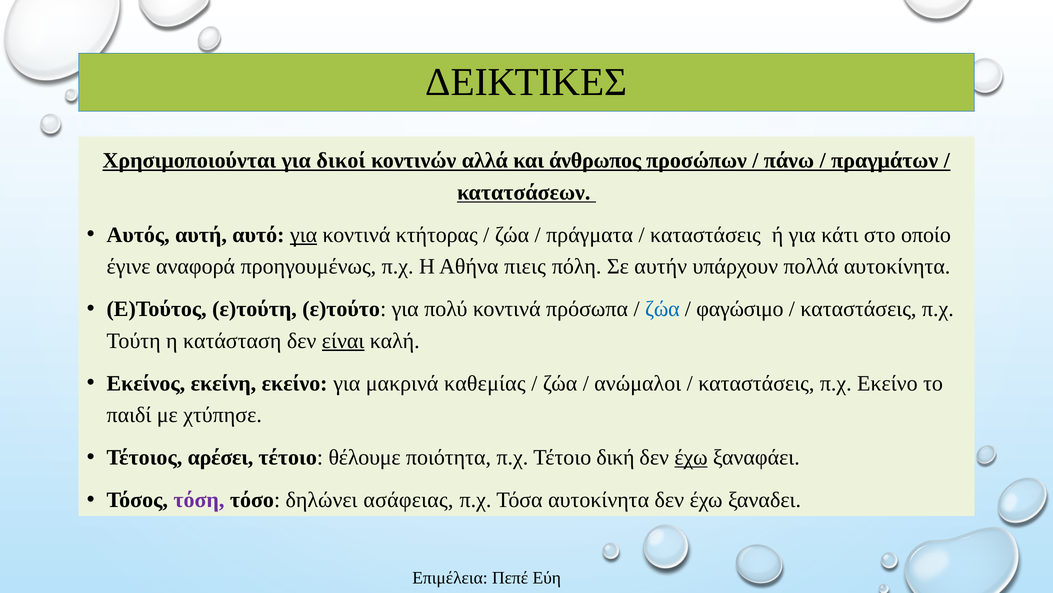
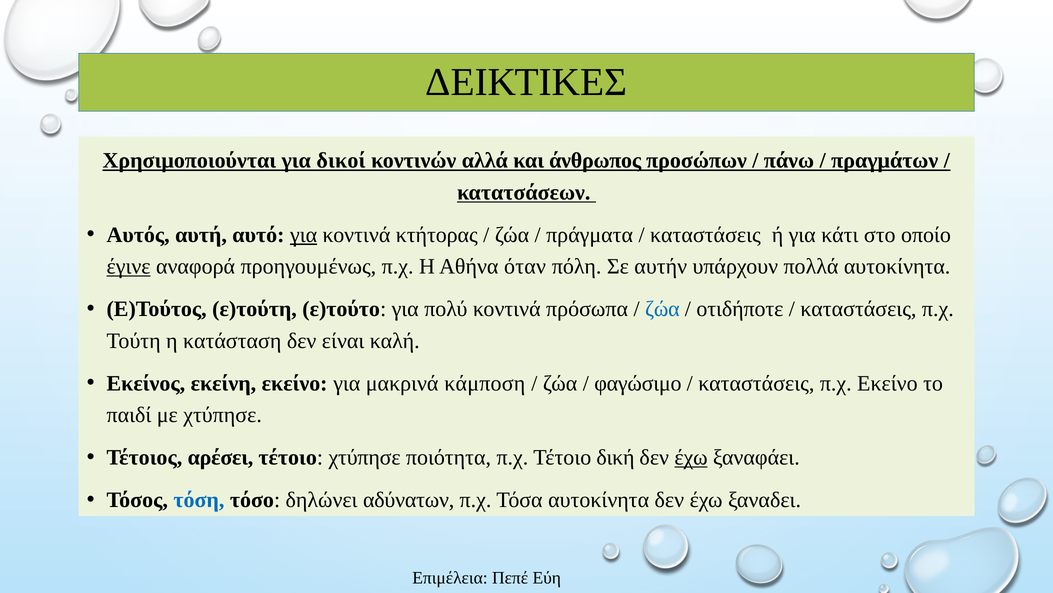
έγινε underline: none -> present (129, 266)
πιεις: πιεις -> όταν (525, 266)
φαγώσιμο: φαγώσιμο -> οτιδήποτε (740, 309)
είναι underline: present -> none (343, 340)
καθεμίας: καθεμίας -> κάμποση (485, 383)
ανώμαλοι: ανώμαλοι -> φαγώσιμο (638, 383)
τέτοιο θέλουμε: θέλουμε -> χτύπησε (365, 457)
τόση colour: purple -> blue (199, 500)
ασάφειας: ασάφειας -> αδύνατων (409, 500)
